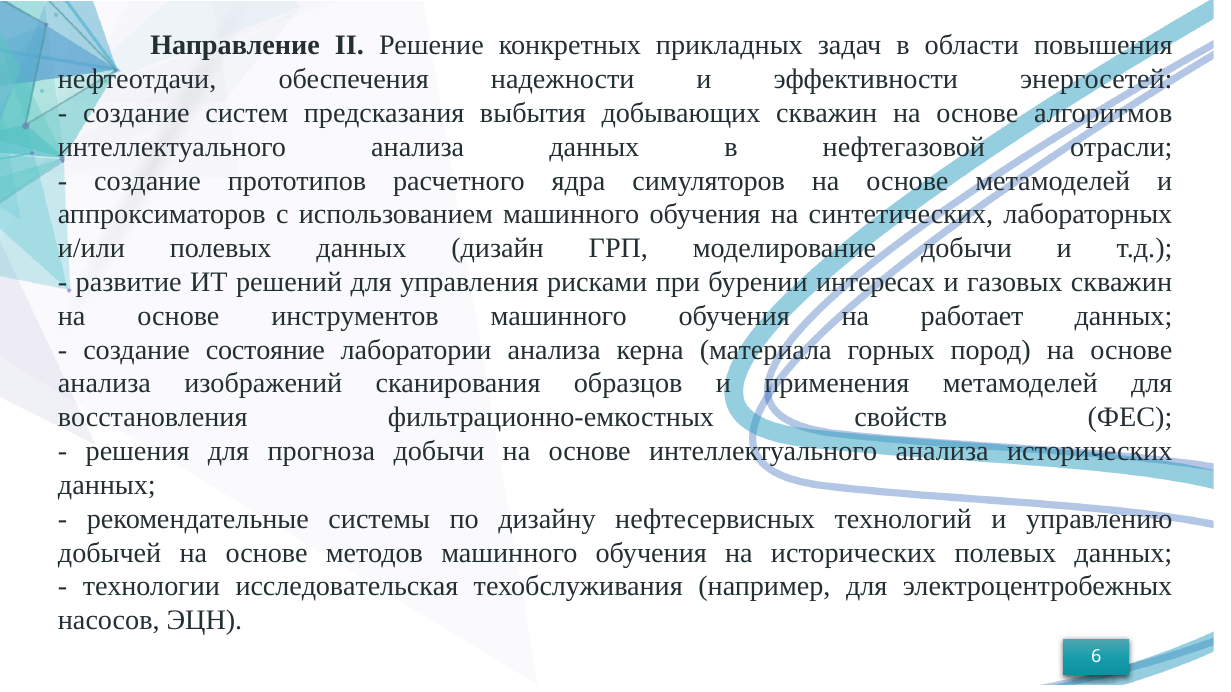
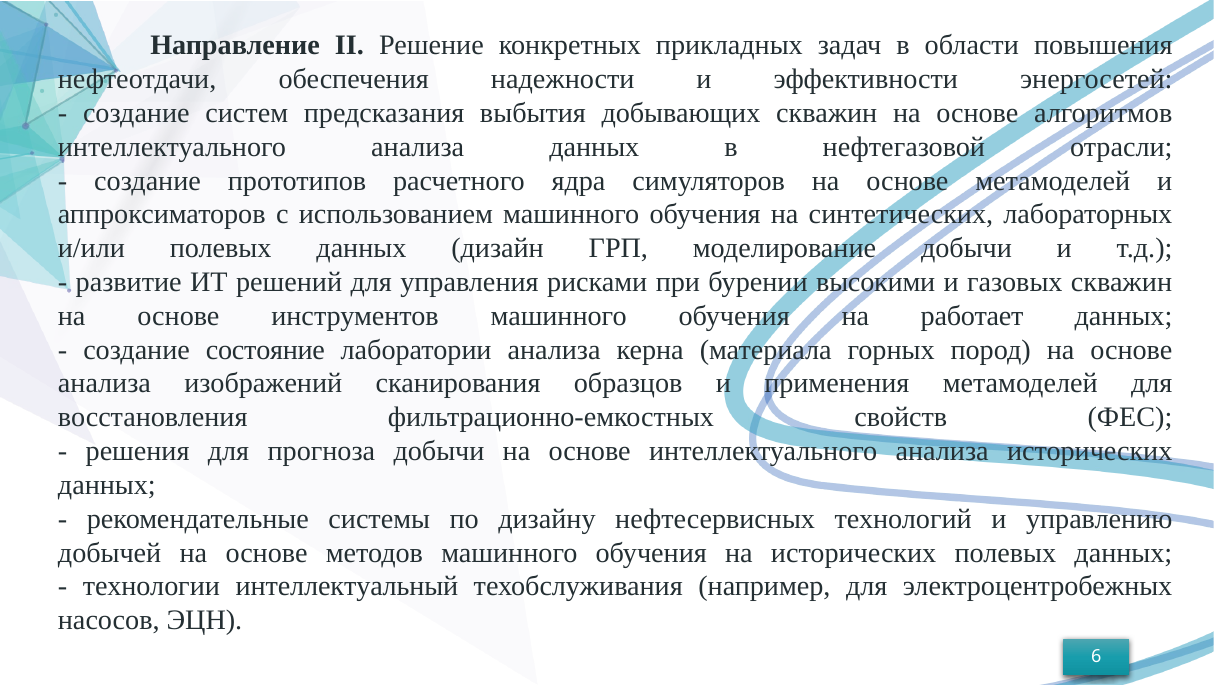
интересах: интересах -> высокими (876, 282)
исследовательская: исследовательская -> интеллектуальный (347, 587)
